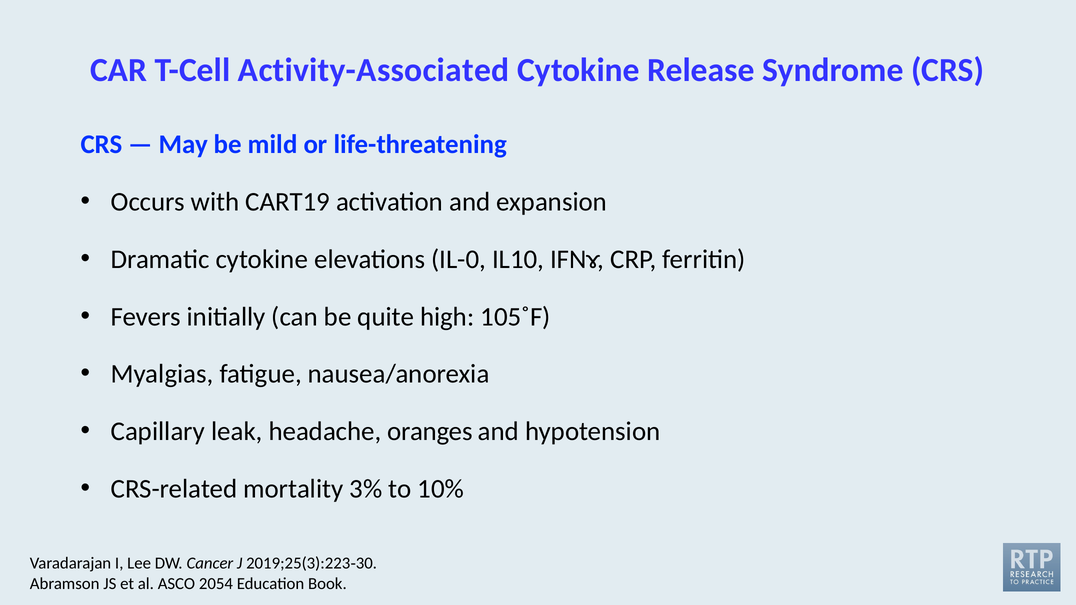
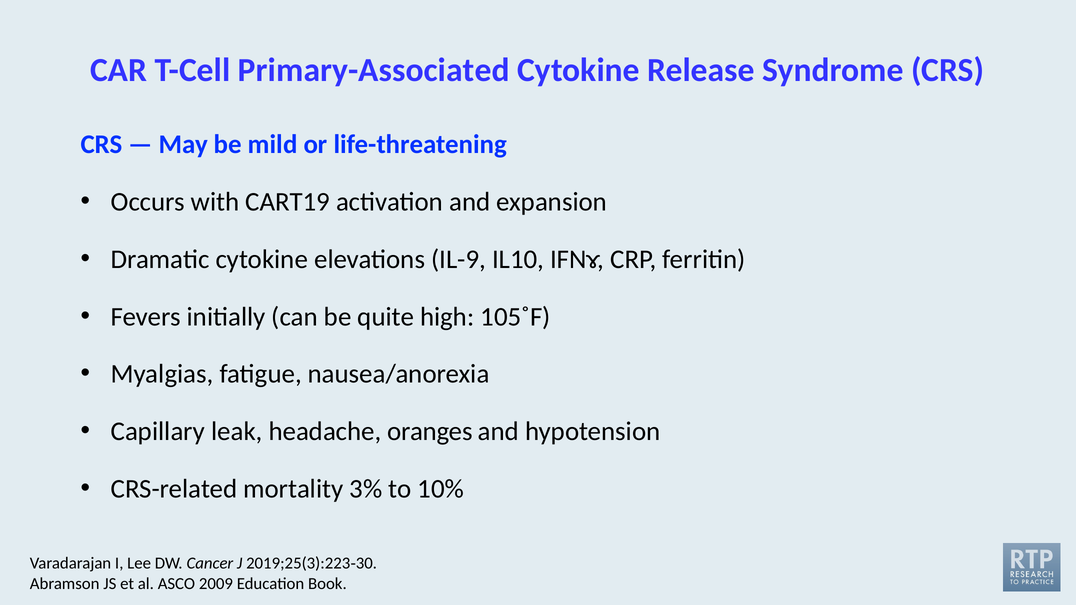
Activity-Associated: Activity-Associated -> Primary-Associated (374, 70)
IL-0: IL-0 -> IL-9 (459, 259)
2054: 2054 -> 2009 (216, 584)
